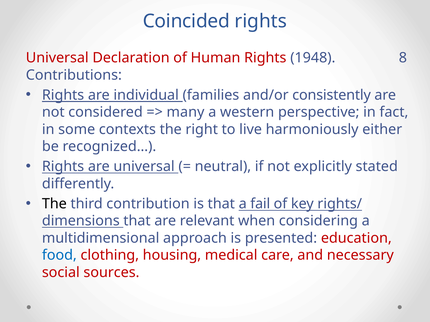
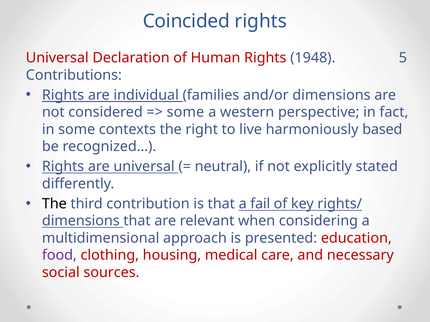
8: 8 -> 5 (403, 58)
and/or consistently: consistently -> dimensions (331, 95)
many: many -> some (185, 112)
either: either -> based (382, 130)
food colour: blue -> purple (59, 256)
